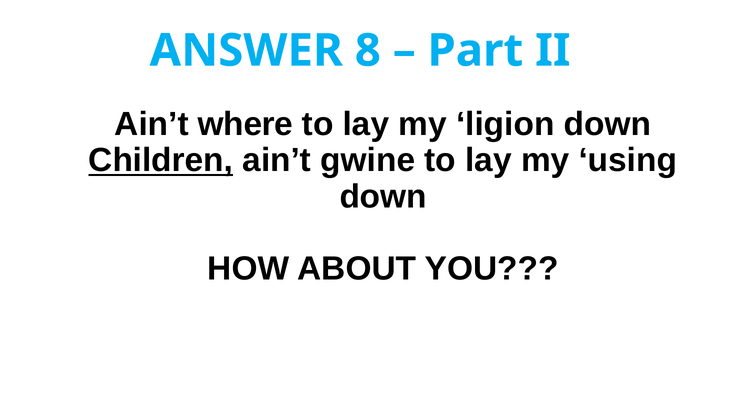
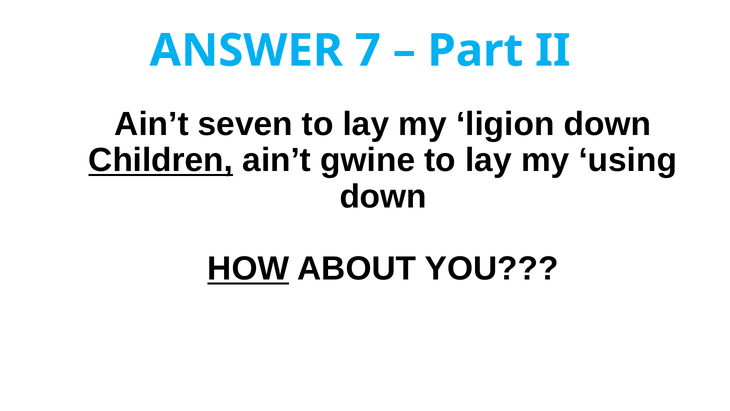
8: 8 -> 7 (368, 51)
where: where -> seven (245, 124)
HOW underline: none -> present (248, 269)
